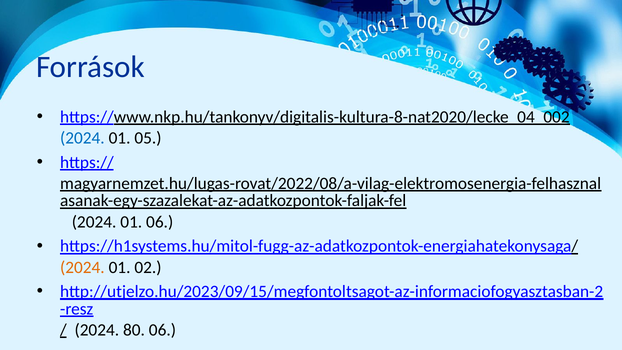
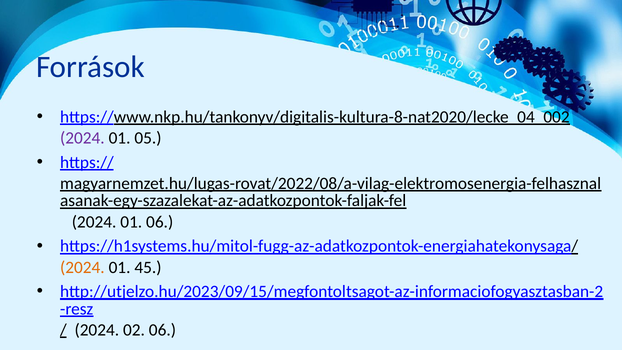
2024 colour: blue -> purple (82, 138)
02: 02 -> 45 (148, 267)
80: 80 -> 02 (134, 330)
